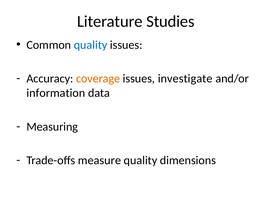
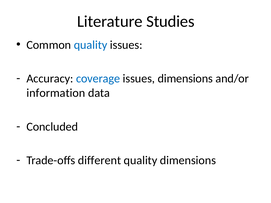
coverage colour: orange -> blue (98, 79)
issues investigate: investigate -> dimensions (185, 79)
Measuring: Measuring -> Concluded (52, 127)
measure: measure -> different (99, 161)
